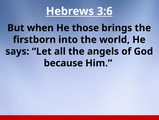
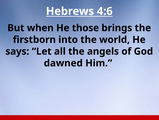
3:6: 3:6 -> 4:6 (105, 11)
because: because -> dawned (63, 63)
